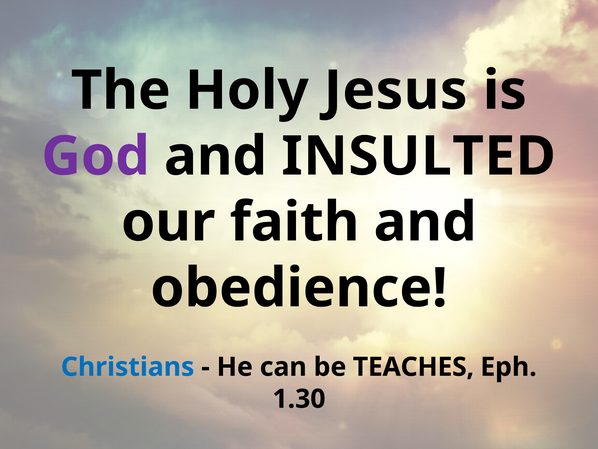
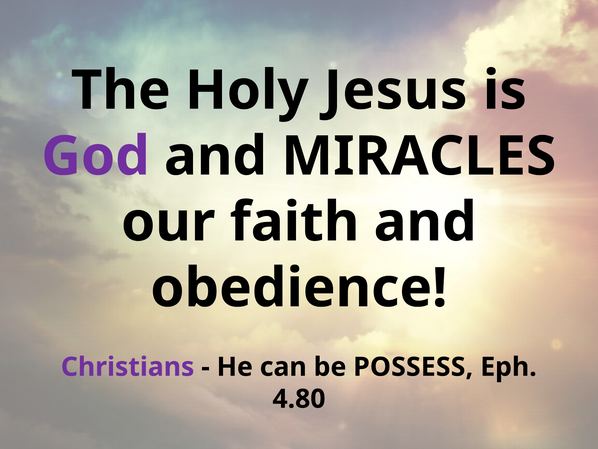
INSULTED: INSULTED -> MIRACLES (419, 156)
Christians colour: blue -> purple (128, 367)
TEACHES: TEACHES -> POSSESS (413, 367)
1.30: 1.30 -> 4.80 (299, 399)
